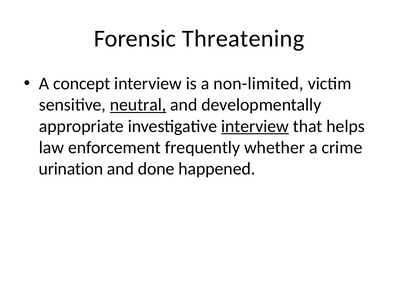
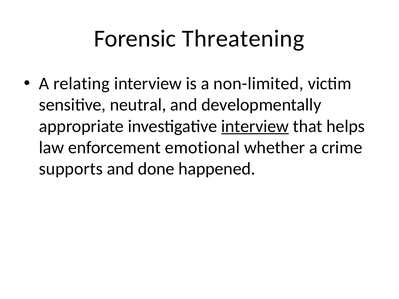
concept: concept -> relating (82, 84)
neutral underline: present -> none (138, 105)
frequently: frequently -> emotional (202, 148)
urination: urination -> supports (71, 169)
